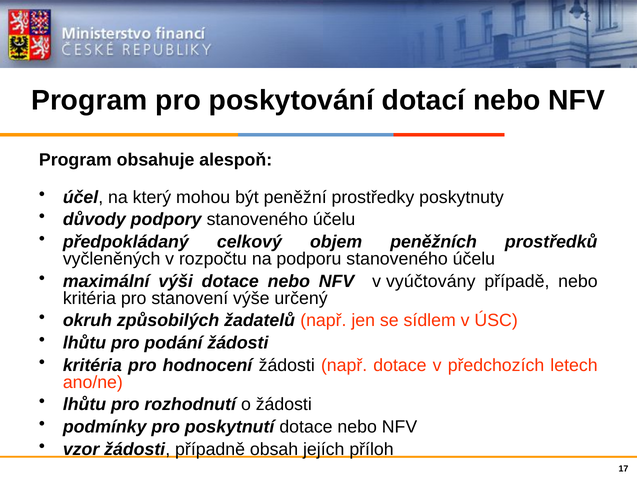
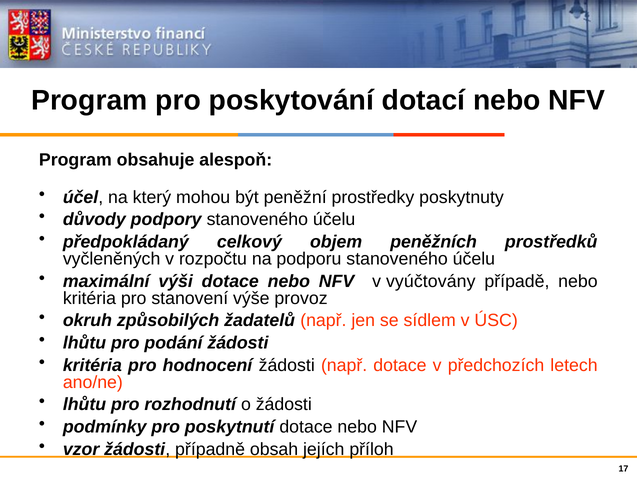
určený: určený -> provoz (301, 298)
